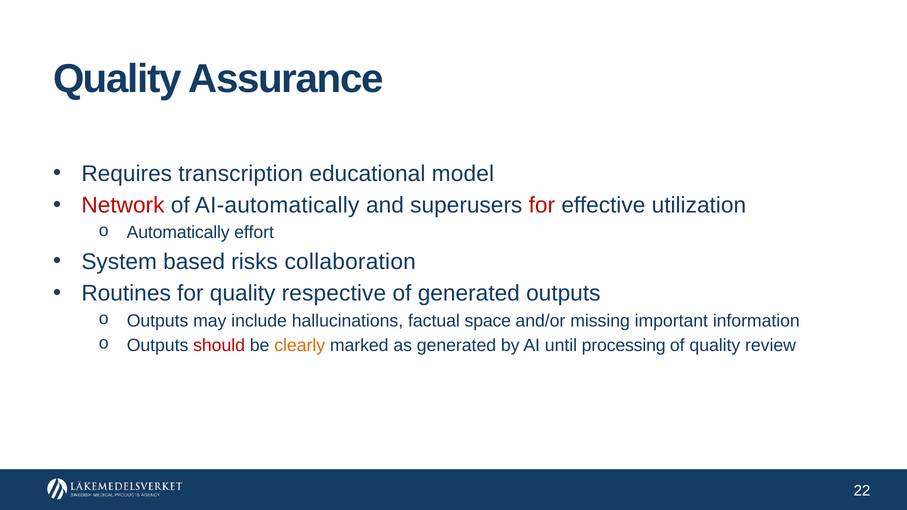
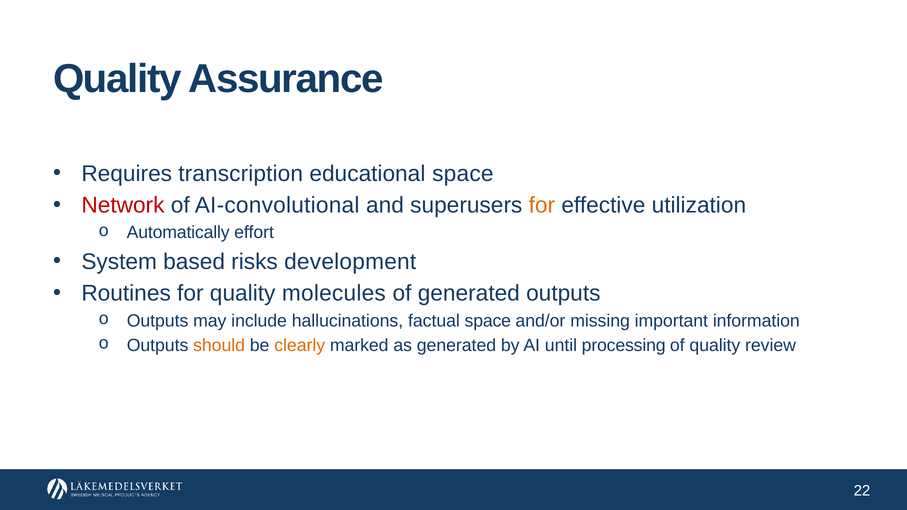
educational model: model -> space (463, 174)
AI-automatically: AI-automatically -> AI-convolutional (277, 205)
for colour: red -> orange (542, 205)
collaboration: collaboration -> development (350, 262)
respective: respective -> molecules (334, 294)
should colour: red -> orange (219, 346)
